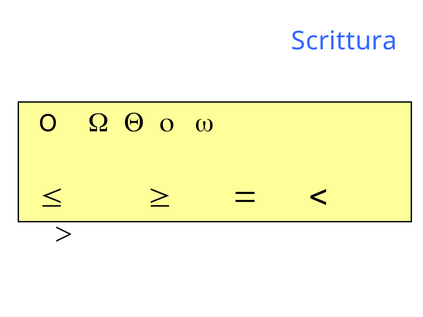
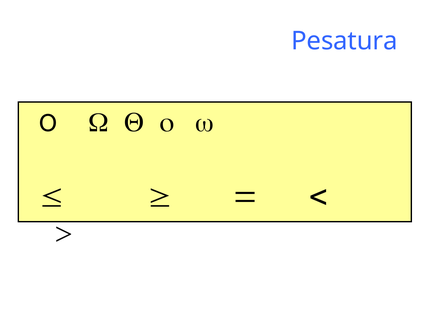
Scrittura: Scrittura -> Pesatura (344, 41)
